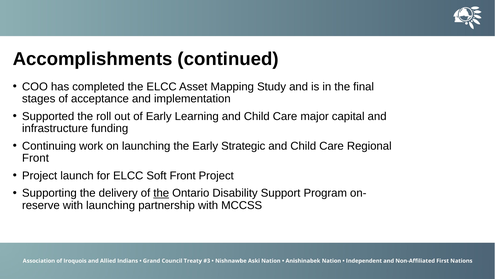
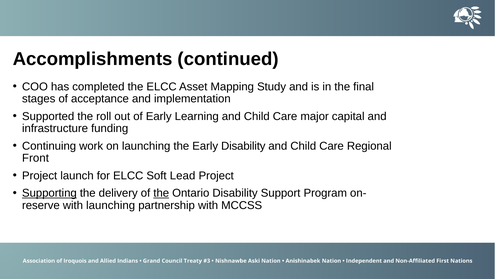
Early Strategic: Strategic -> Disability (243, 146)
Soft Front: Front -> Lead (183, 175)
Supporting underline: none -> present (49, 193)
